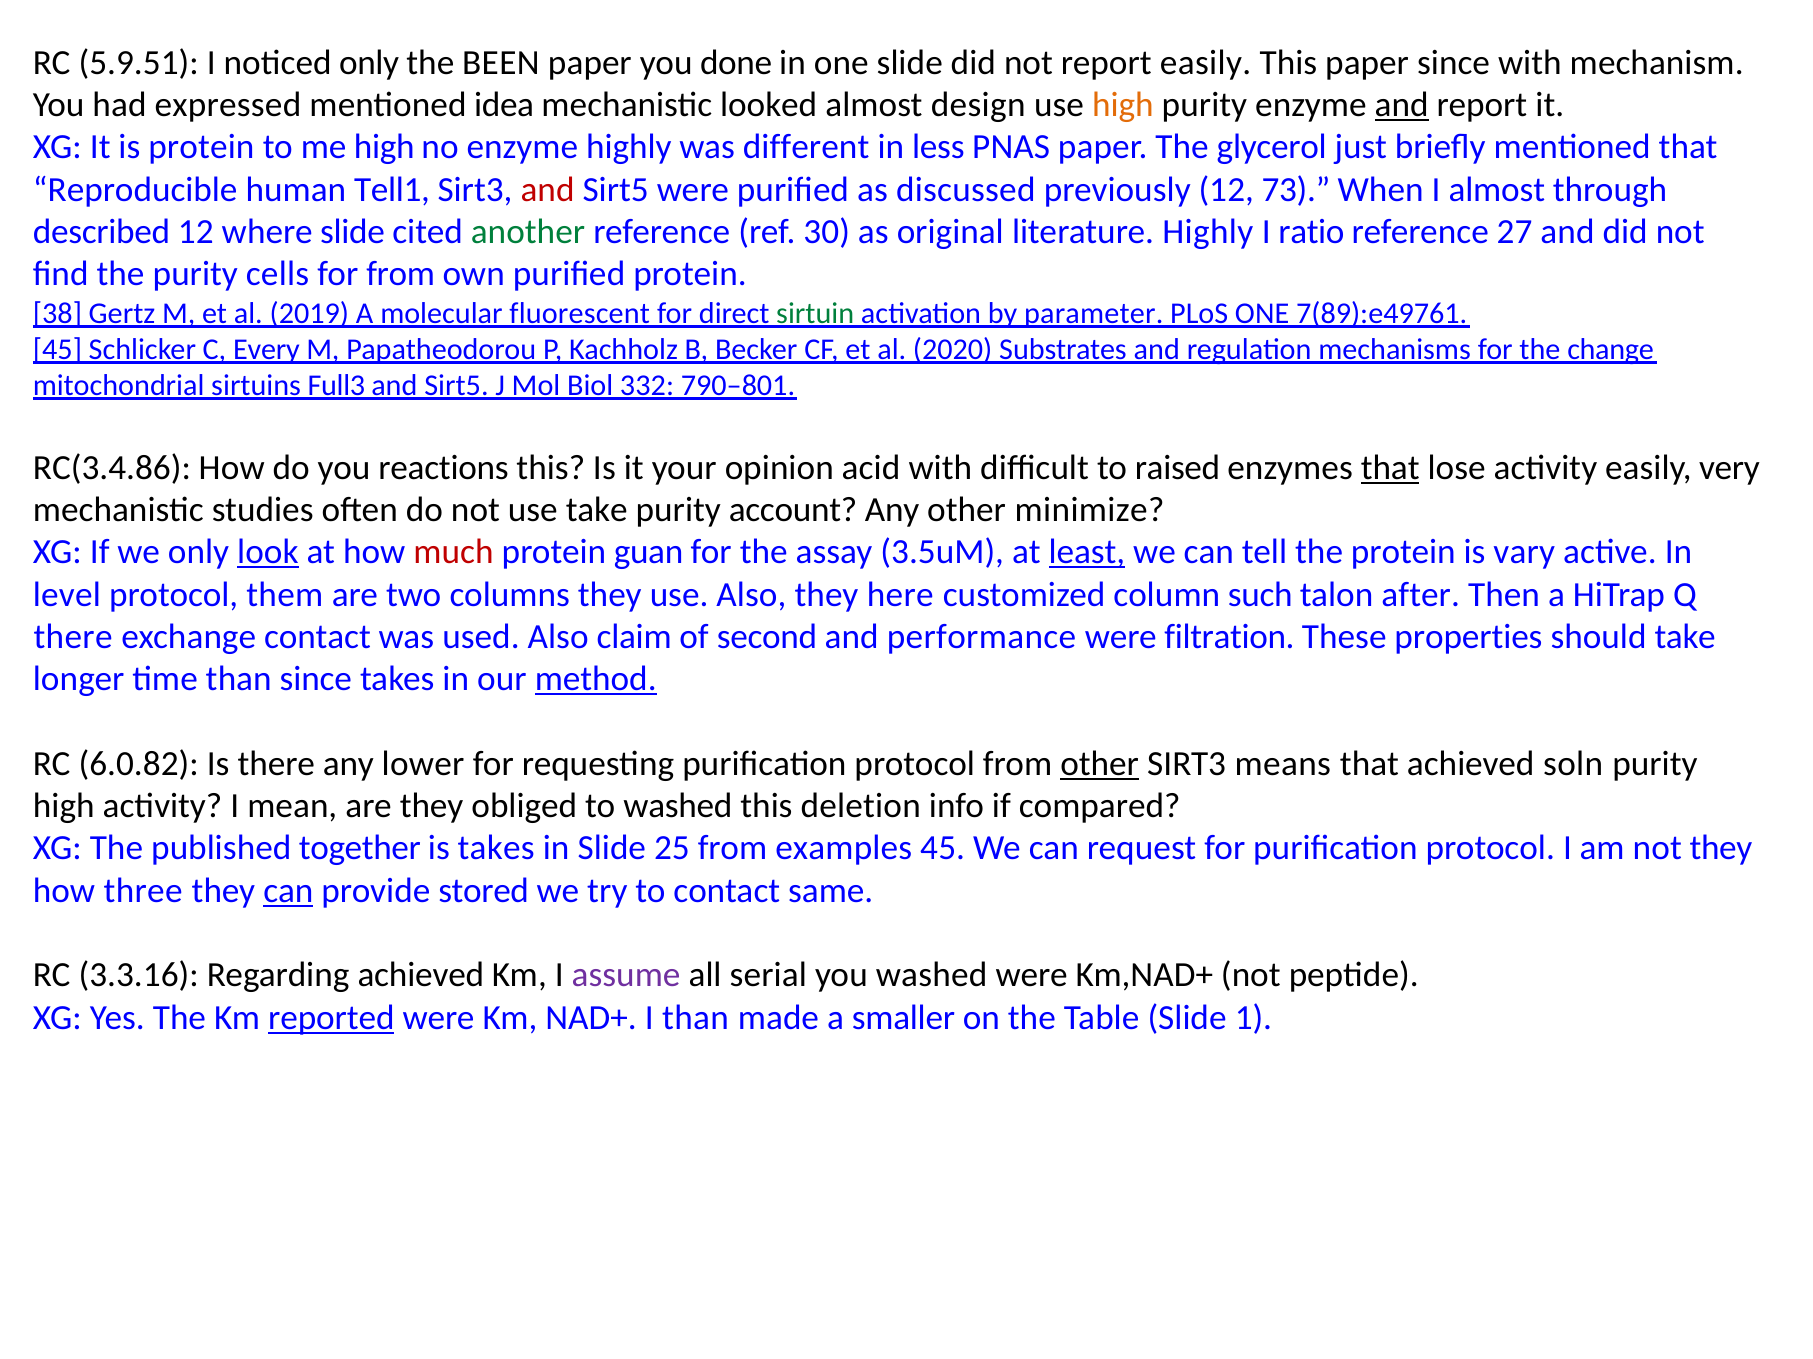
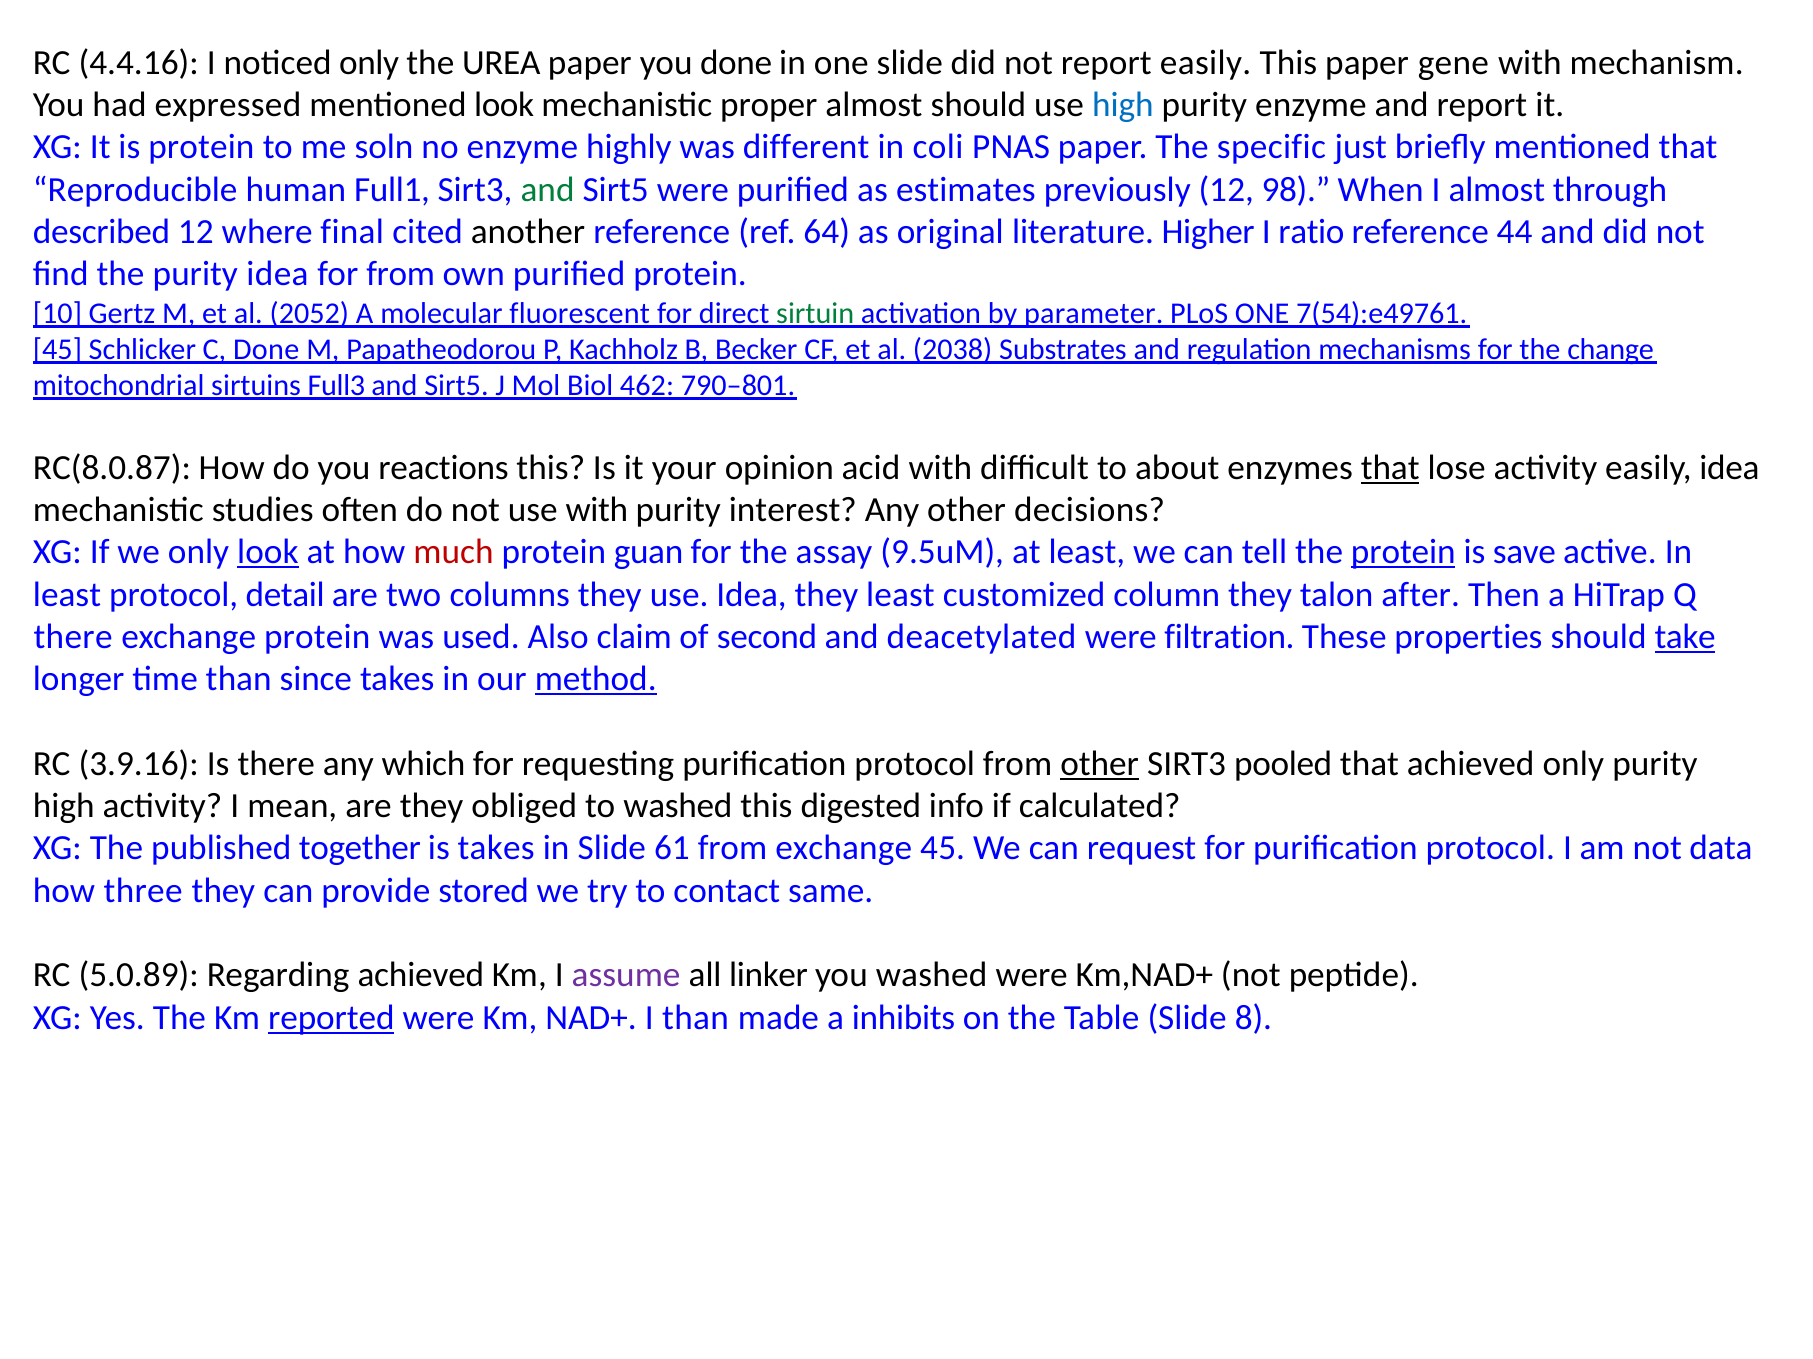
5.9.51: 5.9.51 -> 4.4.16 (139, 63)
BEEN: BEEN -> UREA (501, 63)
paper since: since -> gene (1453, 63)
mentioned idea: idea -> look (504, 105)
looked: looked -> proper (769, 105)
almost design: design -> should (978, 105)
high colour: orange -> blue (1123, 105)
and underline: present -> none (1402, 105)
me high: high -> soln (384, 147)
less: less -> coli (938, 147)
glycerol: glycerol -> specific (1271, 147)
Tell1: Tell1 -> Full1 (392, 190)
and colour: red -> green (548, 190)
discussed: discussed -> estimates (966, 190)
73: 73 -> 98 (1296, 190)
where slide: slide -> final (352, 232)
another colour: green -> black (528, 232)
30: 30 -> 64 (827, 232)
literature Highly: Highly -> Higher (1208, 232)
27: 27 -> 44 (1515, 232)
purity cells: cells -> idea (278, 274)
38: 38 -> 10 (57, 313)
2019: 2019 -> 2052 (309, 313)
7(89):e49761: 7(89):e49761 -> 7(54):e49761 (1382, 313)
C Every: Every -> Done (266, 350)
2020: 2020 -> 2038 (953, 350)
332: 332 -> 462 (647, 386)
RC(3.4.86: RC(3.4.86 -> RC(8.0.87 (112, 468)
raised: raised -> about (1177, 468)
easily very: very -> idea (1729, 468)
use take: take -> with (597, 510)
account: account -> interest (793, 510)
minimize: minimize -> decisions (1090, 510)
3.5uM: 3.5uM -> 9.5uM (942, 552)
least underline: present -> none (1087, 552)
protein underline: none -> present (1403, 552)
vary: vary -> save (1524, 552)
level: level -> least (67, 595)
them: them -> detail (285, 595)
use Also: Also -> Idea (752, 595)
they here: here -> least (900, 595)
column such: such -> they (1260, 595)
exchange contact: contact -> protein (317, 637)
performance: performance -> deacetylated (982, 637)
take underline: none -> present (1685, 637)
6.0.82: 6.0.82 -> 3.9.16 (139, 764)
lower: lower -> which (423, 764)
means: means -> pooled (1283, 764)
achieved soln: soln -> only (1573, 764)
deletion: deletion -> digested (861, 806)
compared: compared -> calculated (1100, 806)
25: 25 -> 61 (672, 849)
from examples: examples -> exchange (844, 849)
not they: they -> data (1721, 849)
can underline: present -> none (288, 891)
3.3.16: 3.3.16 -> 5.0.89 (139, 976)
serial: serial -> linker (769, 976)
smaller: smaller -> inhibits (903, 1018)
1: 1 -> 8 (1253, 1018)
